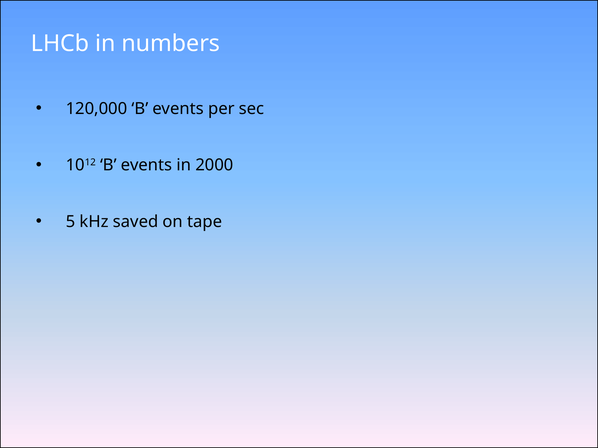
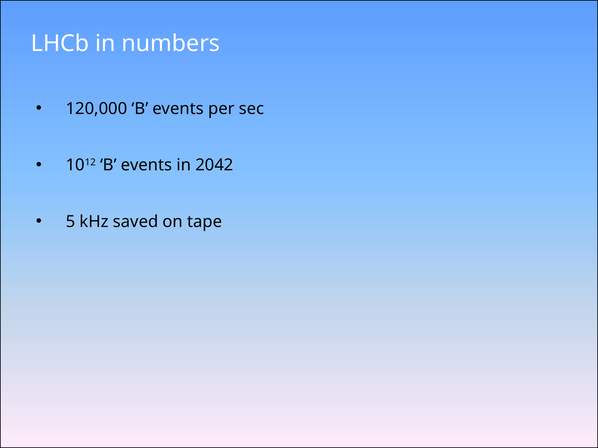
2000: 2000 -> 2042 (214, 165)
